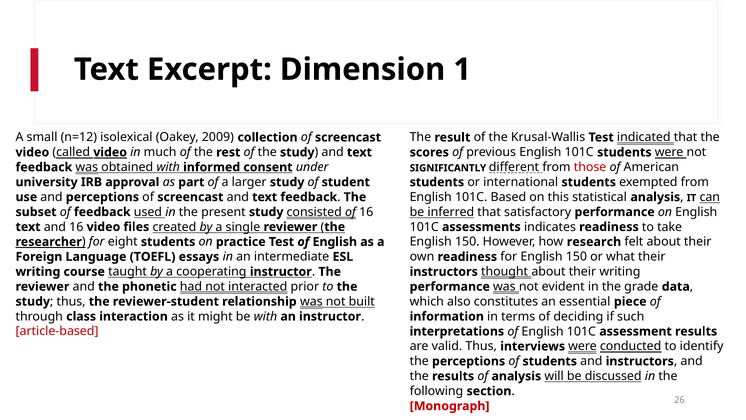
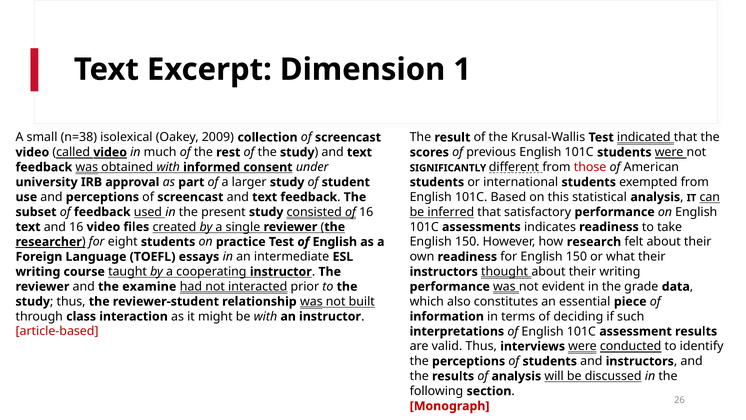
n=12: n=12 -> n=38 (79, 137)
phonetic: phonetic -> examine (149, 286)
